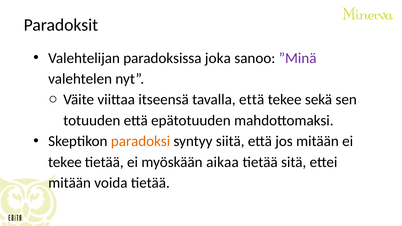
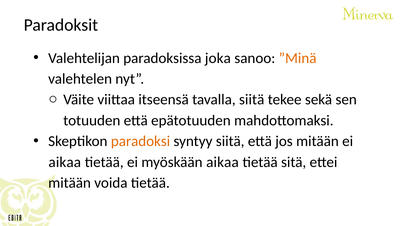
”Minä colour: purple -> orange (298, 58)
tavalla että: että -> siitä (252, 100)
tekee: tekee -> aikaa (65, 162)
